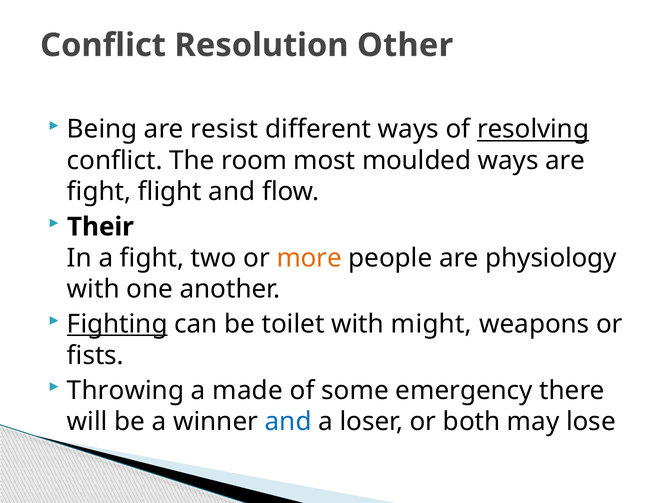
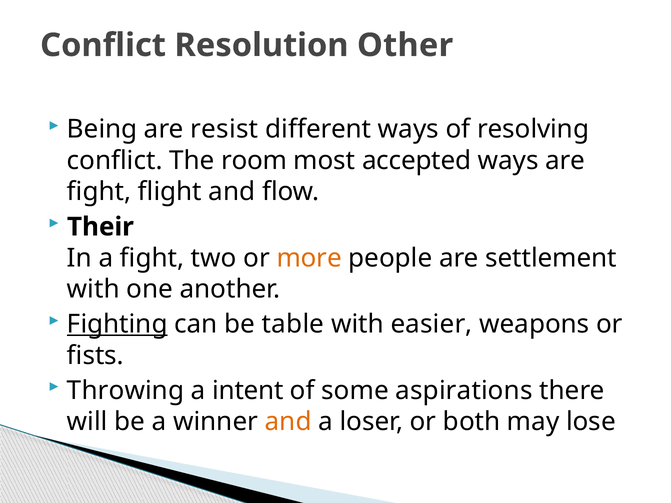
resolving underline: present -> none (533, 129)
moulded: moulded -> accepted (417, 161)
physiology: physiology -> settlement (551, 258)
toilet: toilet -> table (293, 324)
might: might -> easier (432, 324)
made: made -> intent (248, 391)
emergency: emergency -> aspirations (464, 391)
and colour: blue -> orange (288, 422)
